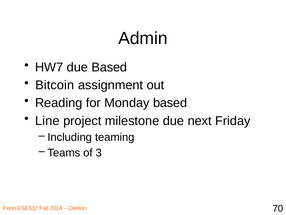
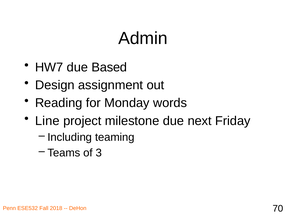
Bitcoin: Bitcoin -> Design (55, 85)
Monday based: based -> words (170, 103)
